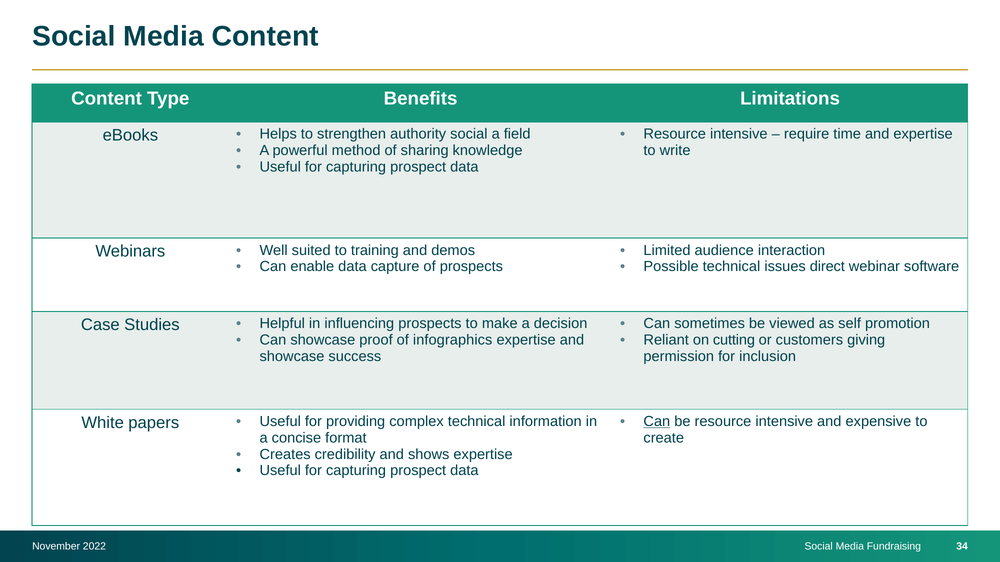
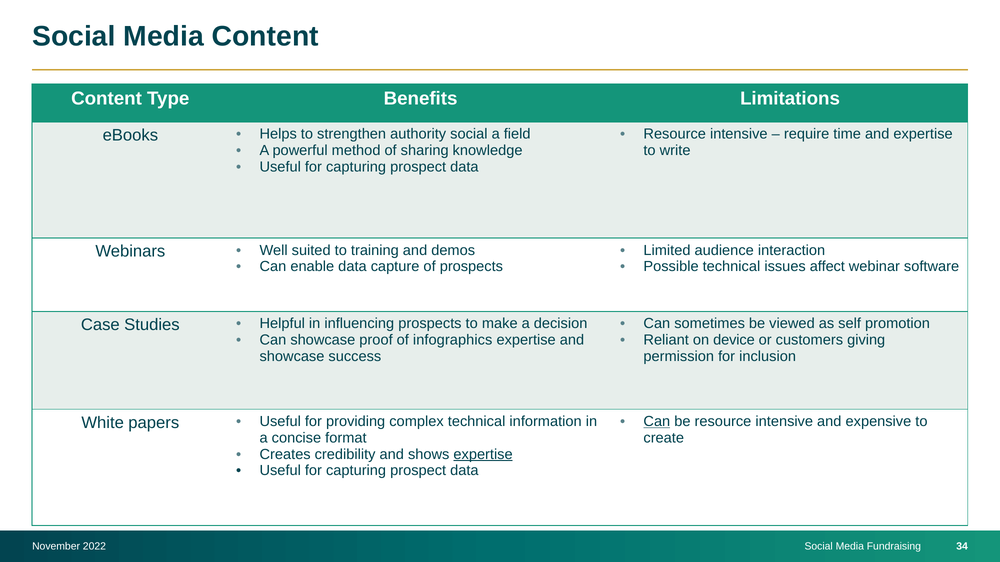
direct: direct -> affect (827, 267)
cutting: cutting -> device (734, 340)
expertise underline: none -> present (483, 455)
